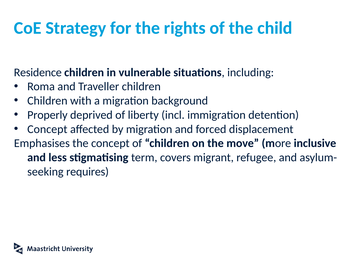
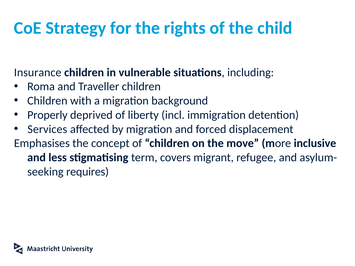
Residence: Residence -> Insurance (38, 72)
Concept: Concept -> Services (47, 129)
